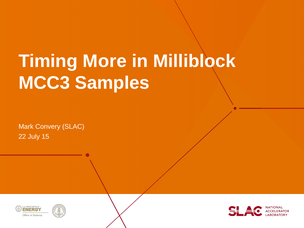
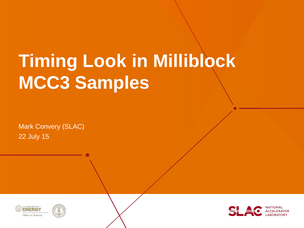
More: More -> Look (105, 61)
